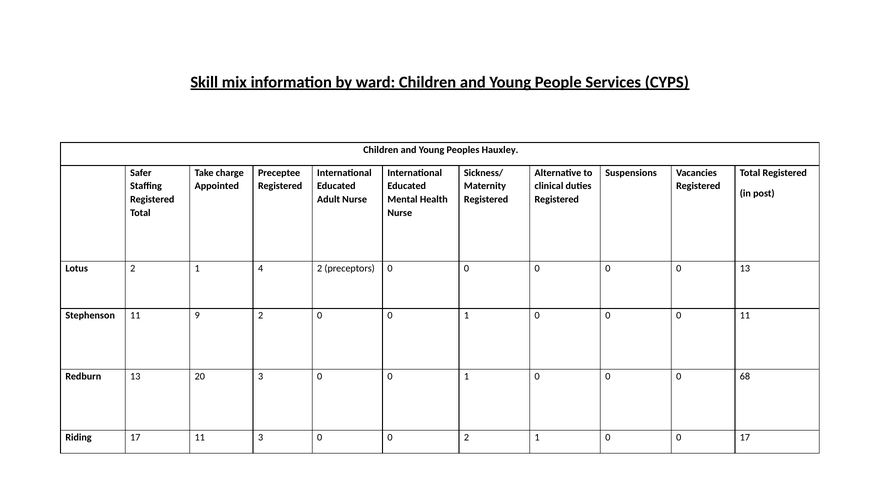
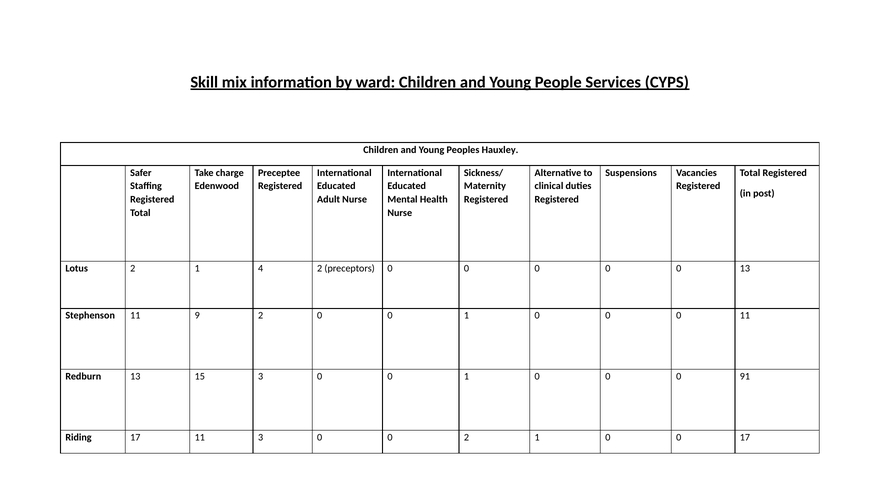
Appointed: Appointed -> Edenwood (217, 186)
20: 20 -> 15 (200, 377)
68: 68 -> 91 (745, 377)
